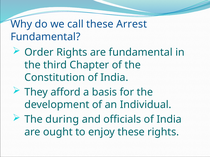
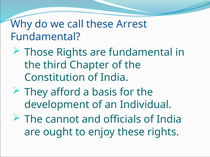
Order: Order -> Those (39, 53)
during: during -> cannot (62, 120)
